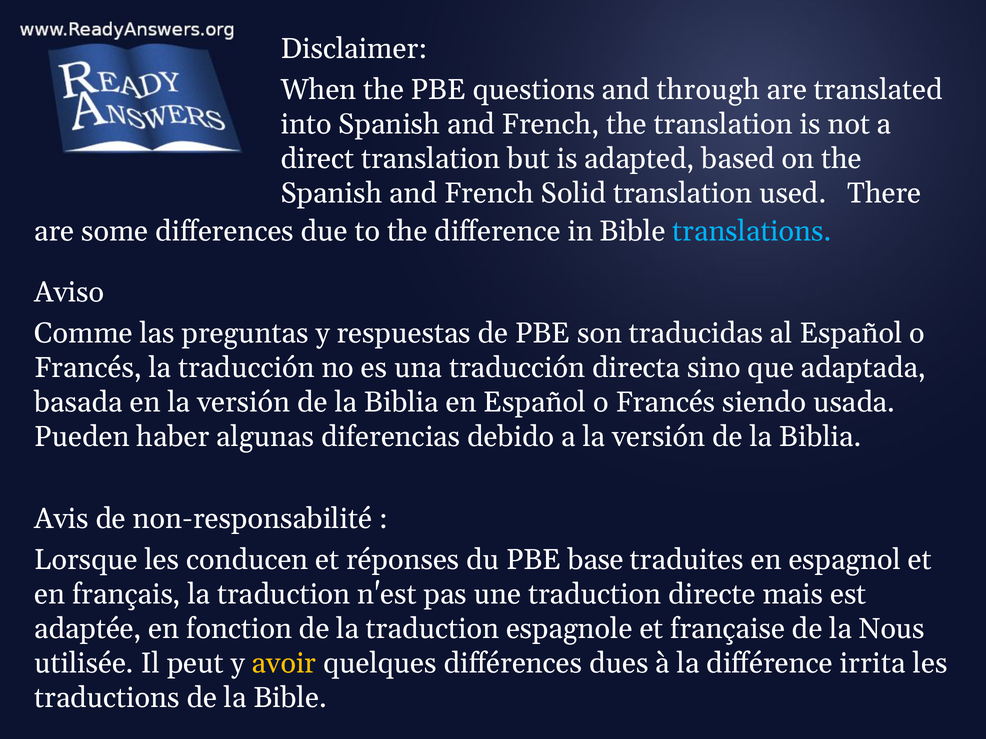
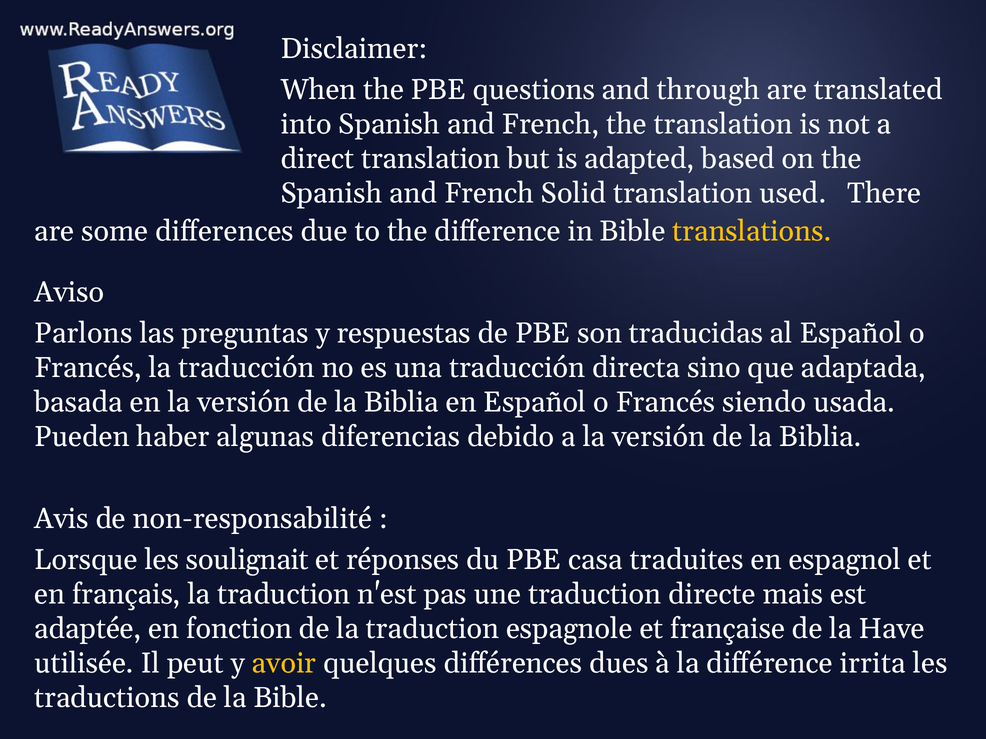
translations colour: light blue -> yellow (752, 231)
Comme: Comme -> Parlons (83, 333)
conducen: conducen -> soulignait (247, 560)
base: base -> casa (596, 560)
Nous: Nous -> Have (892, 629)
